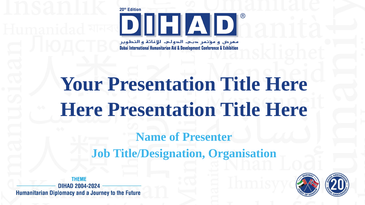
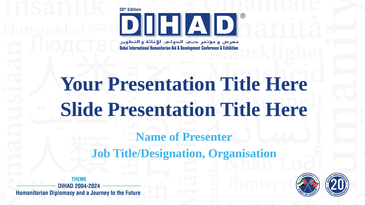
Here: Here -> Slide (82, 110)
